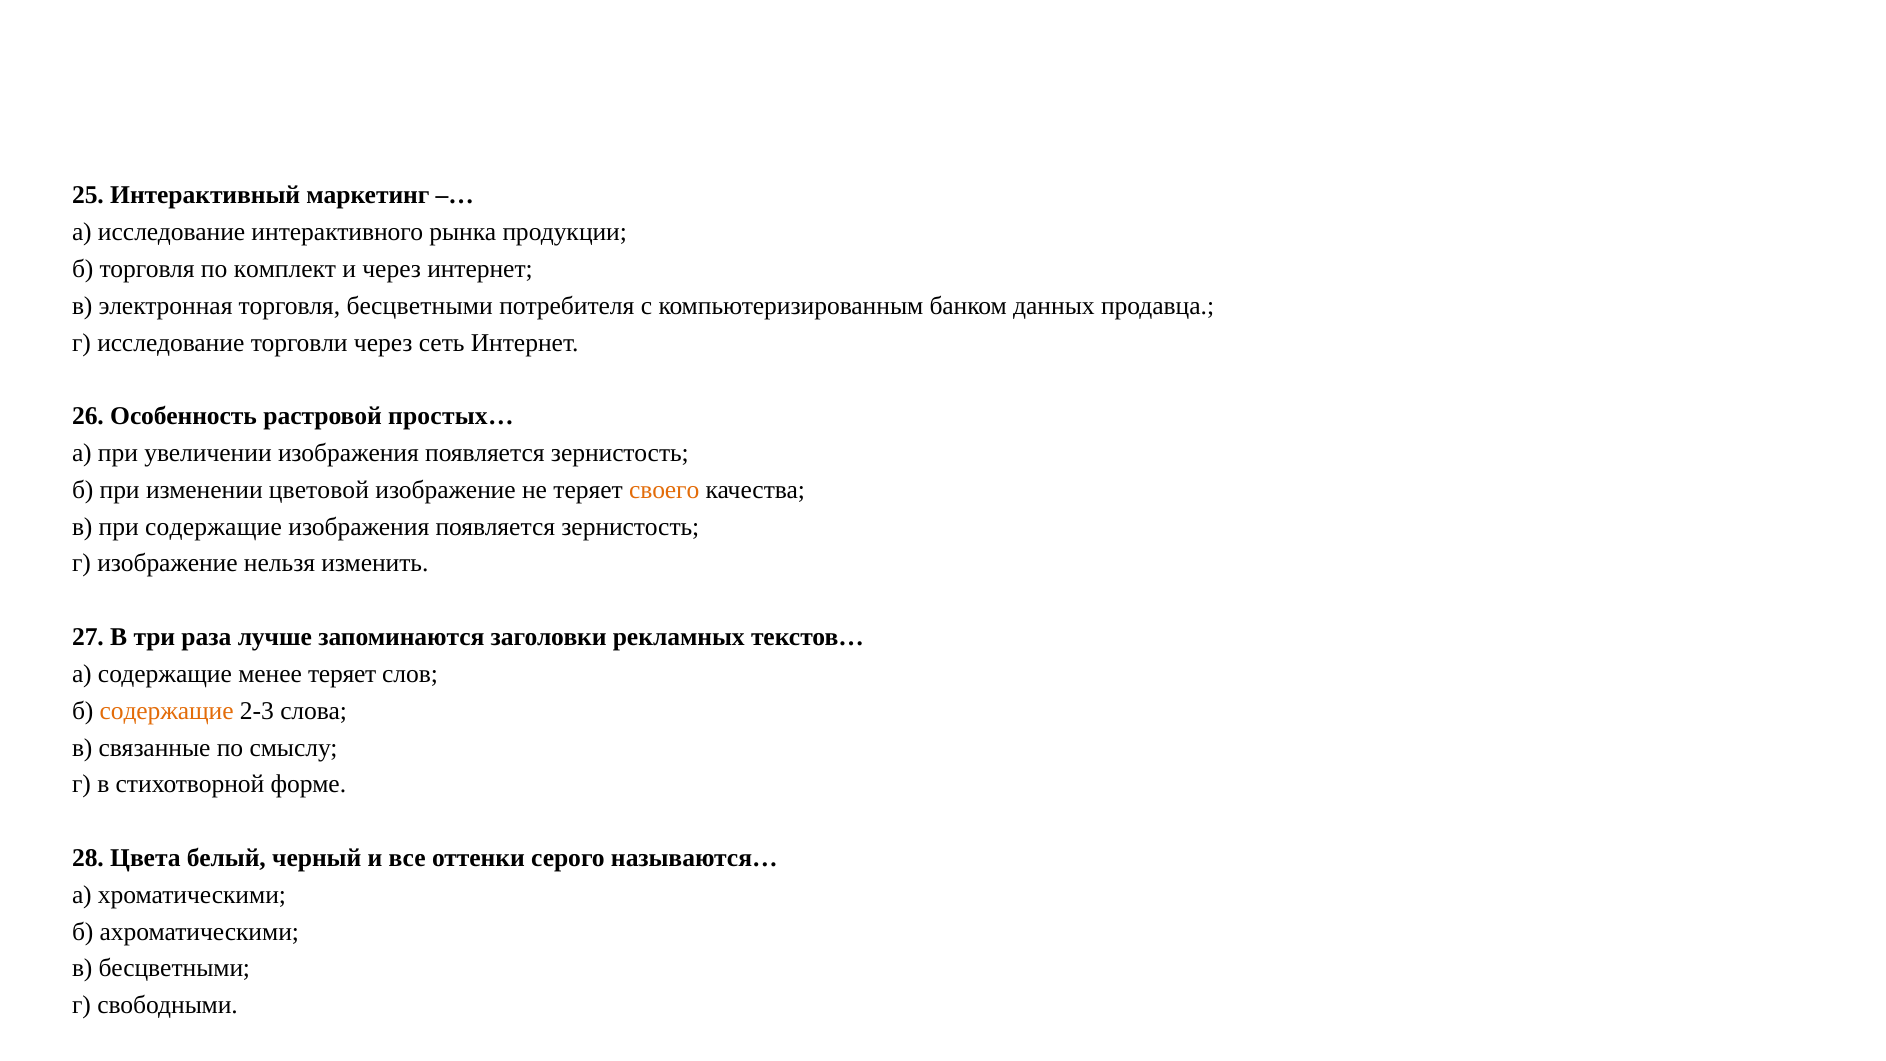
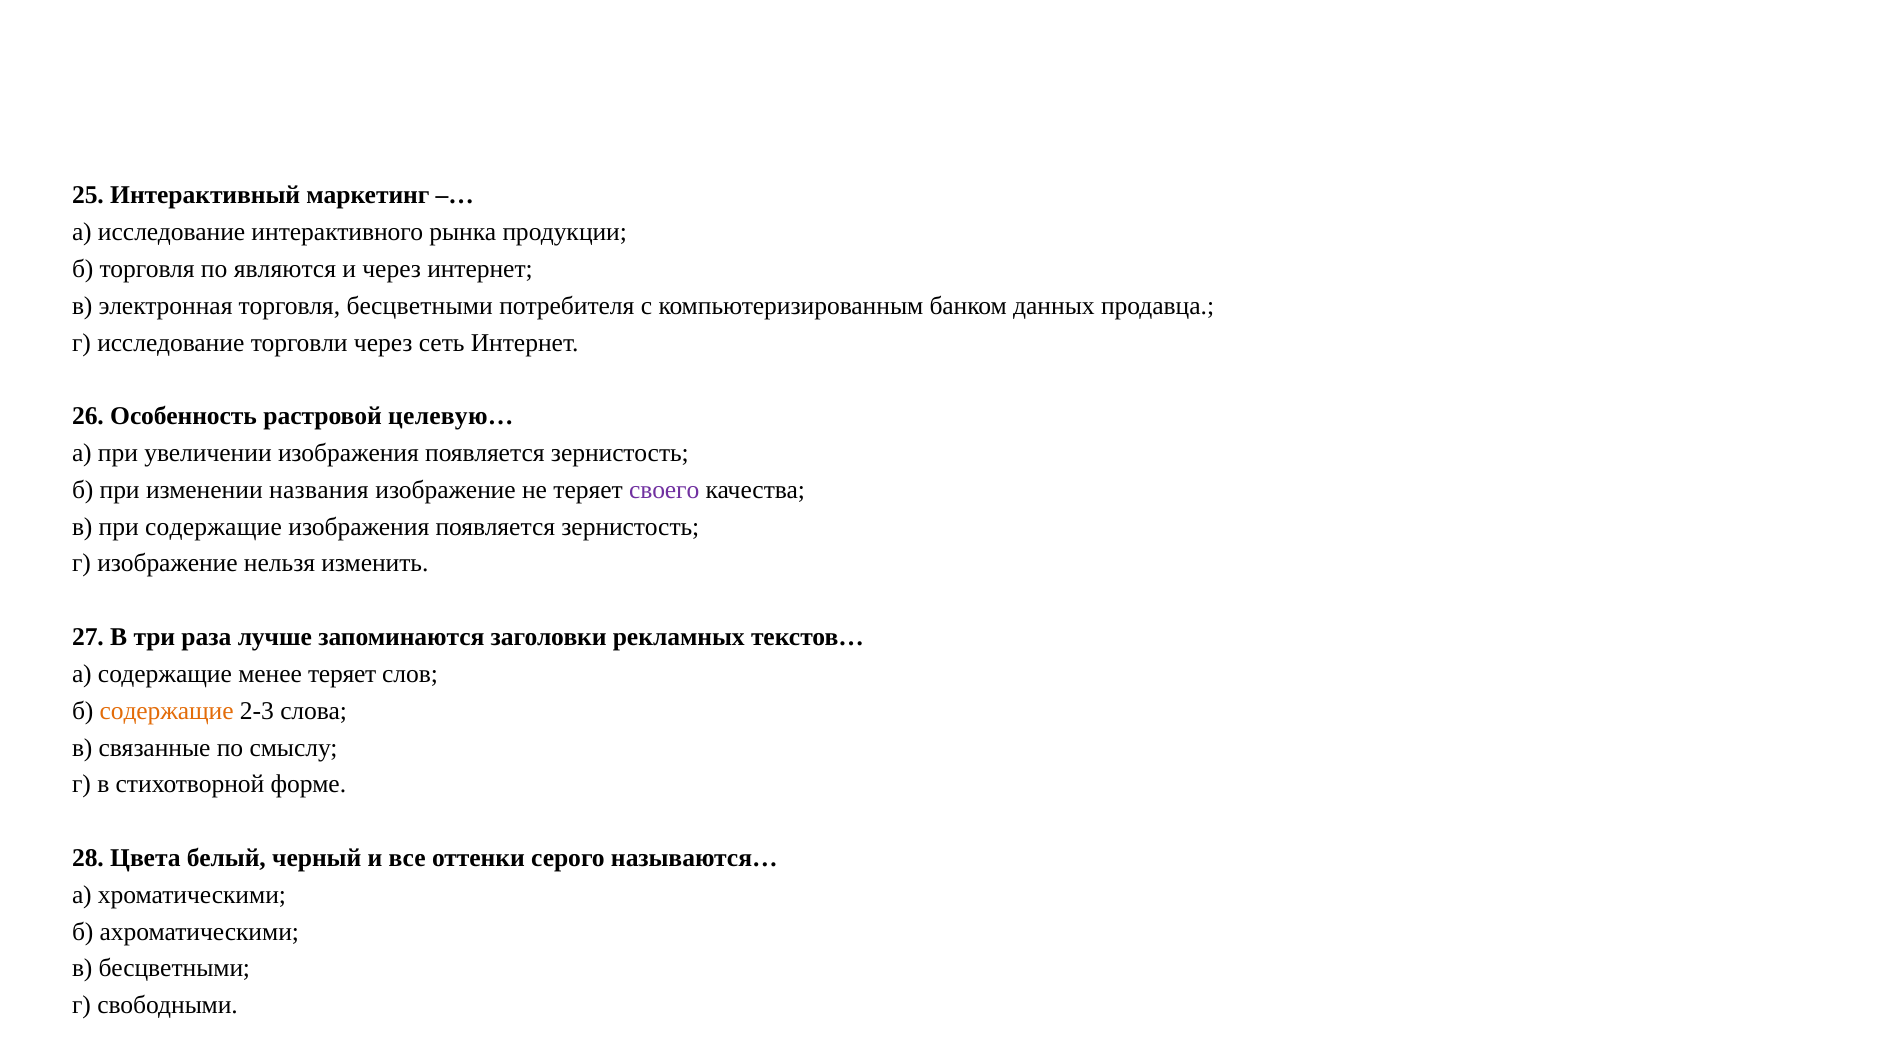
комплект: комплект -> являются (285, 269)
простых…: простых… -> целевую… (451, 416)
цветовой: цветовой -> названия (319, 490)
своего colour: orange -> purple (664, 490)
